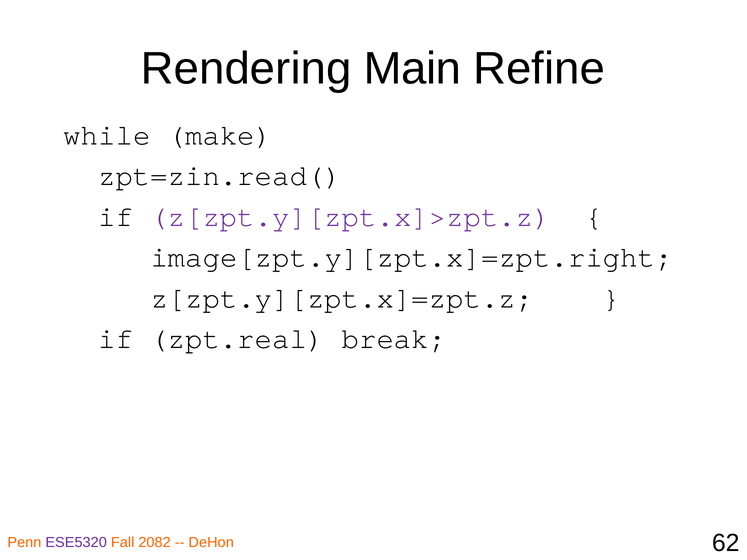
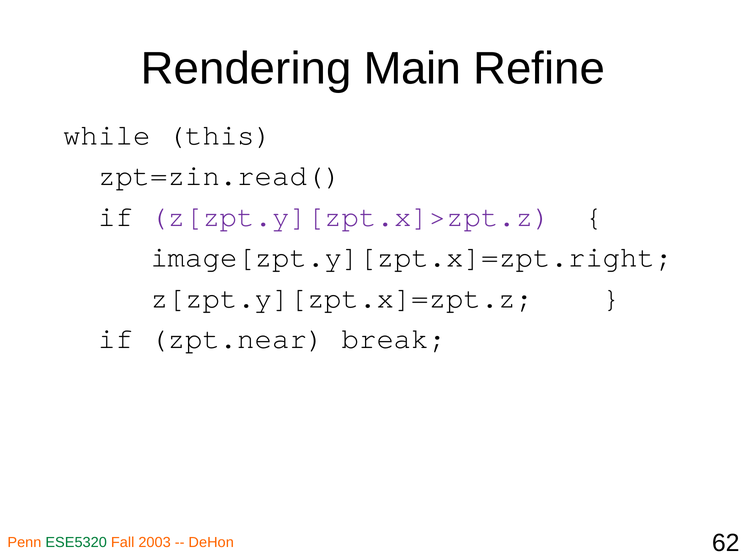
make: make -> this (220, 135)
zpt.real: zpt.real -> zpt.near (237, 339)
ESE5320 colour: purple -> green (76, 543)
2082: 2082 -> 2003 (155, 543)
